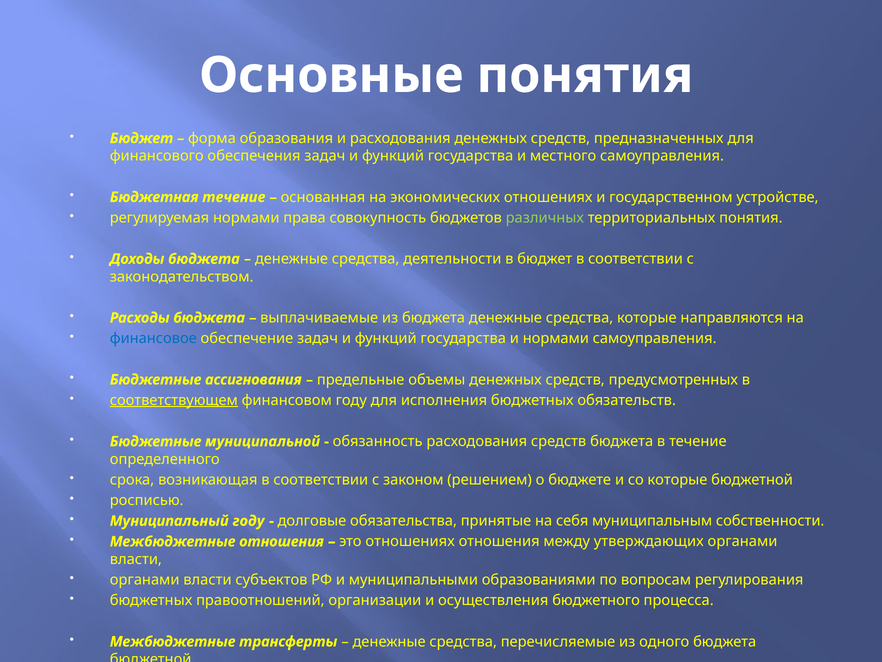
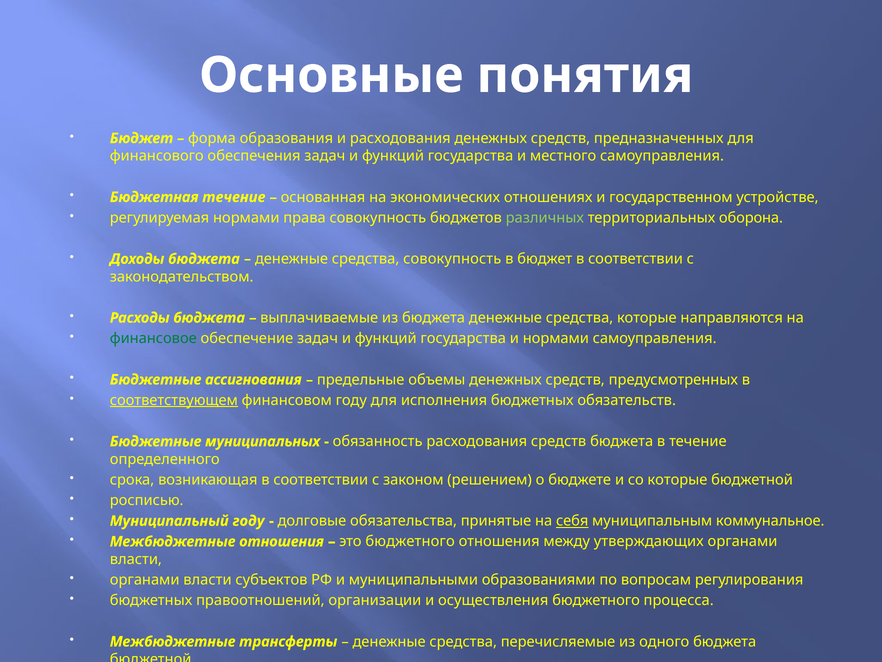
территориальных понятия: понятия -> оборона (751, 218)
средства деятельности: деятельности -> совокупность (452, 259)
финансовое colour: blue -> green (153, 338)
муниципальной: муниципальной -> муниципальных (263, 441)
себя underline: none -> present (572, 521)
собственности: собственности -> коммунальное (770, 521)
это отношениях: отношениях -> бюджетного (410, 541)
